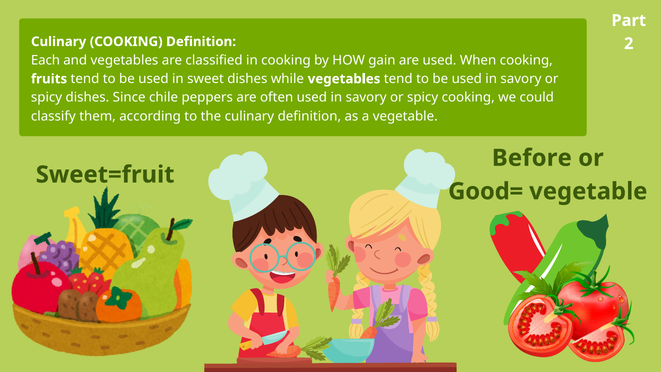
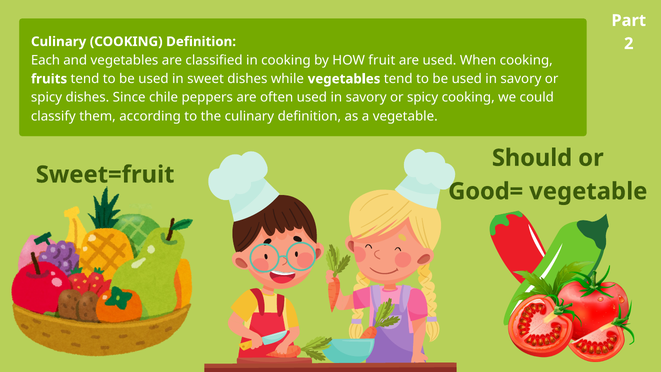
gain: gain -> fruit (382, 60)
Before: Before -> Should (532, 158)
